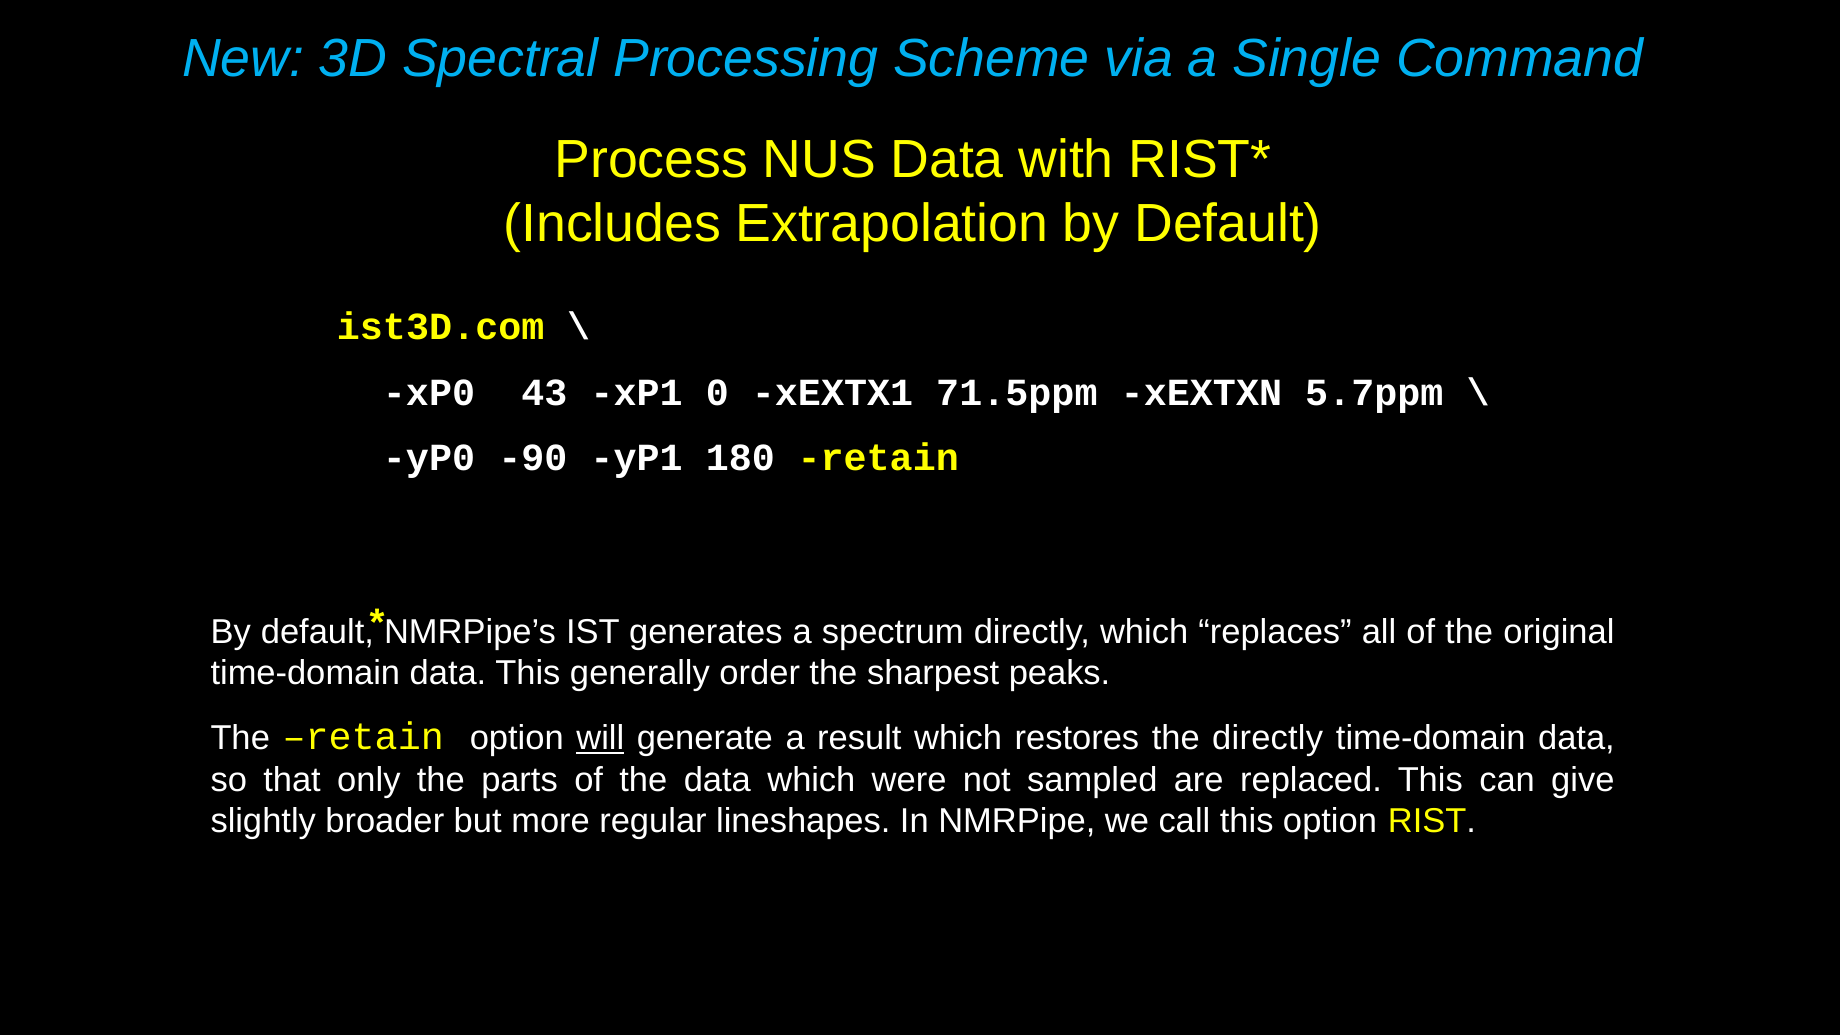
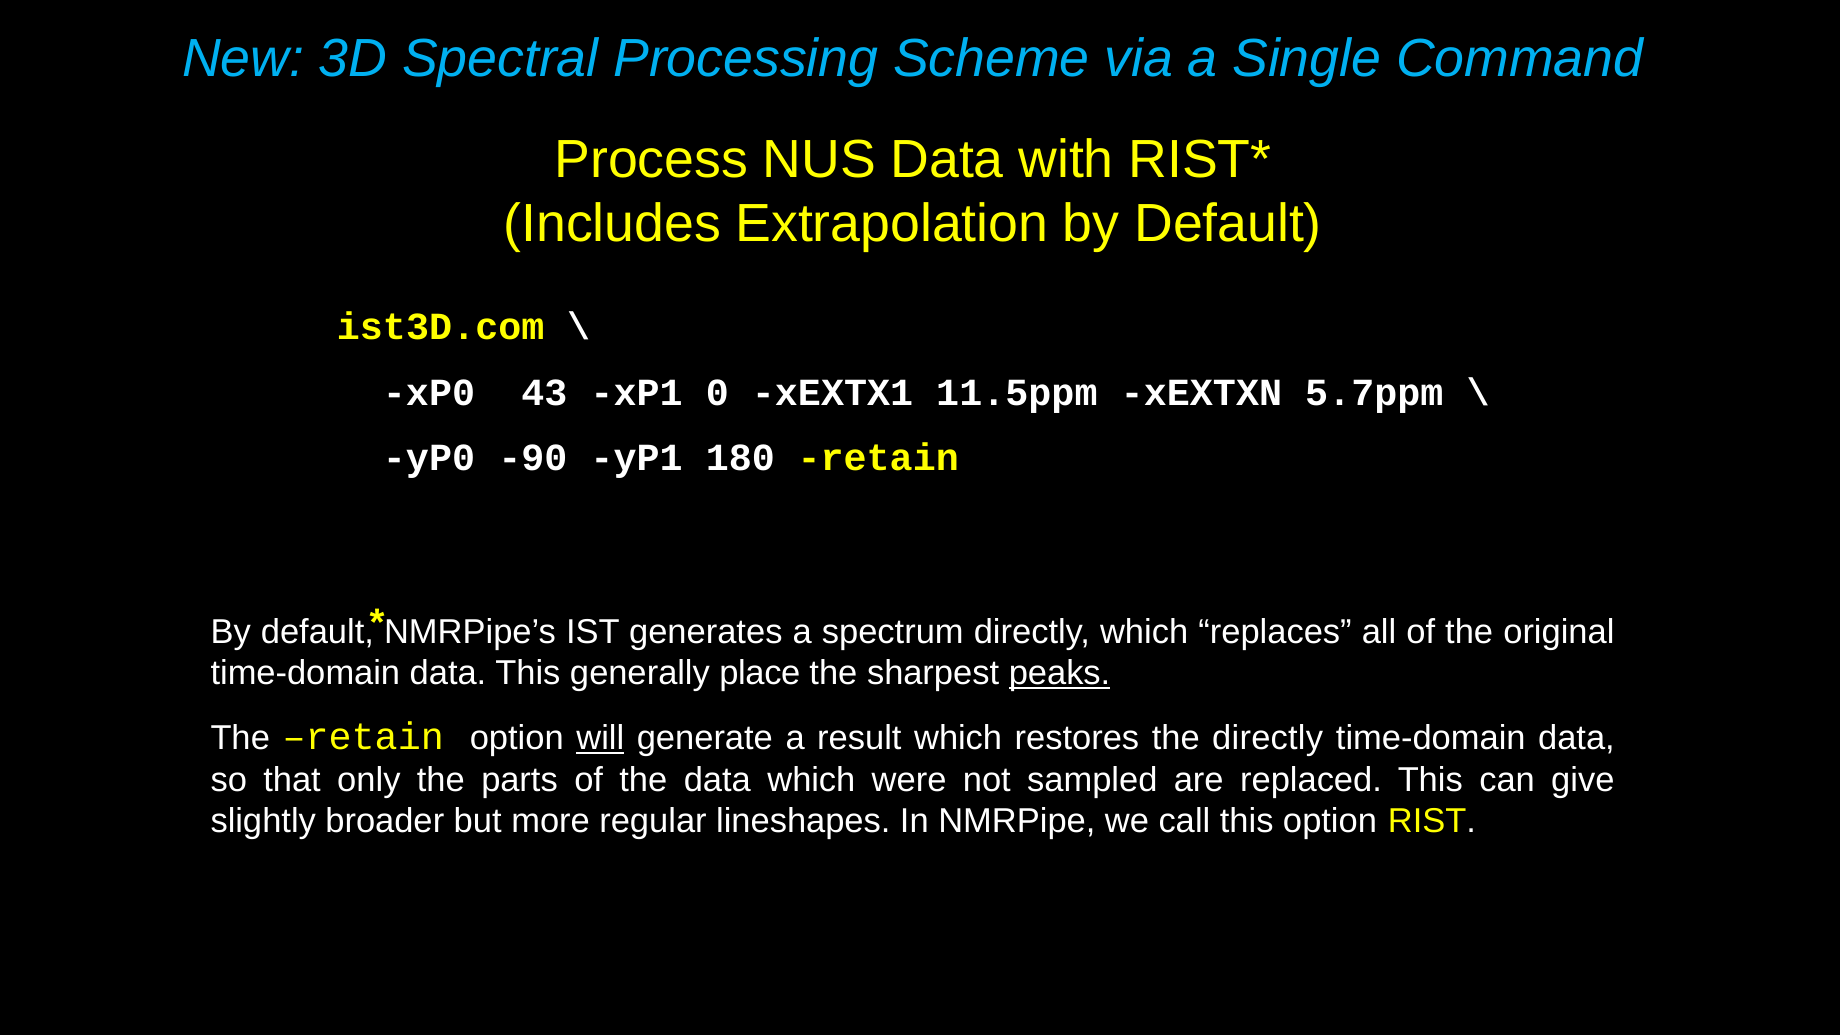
71.5ppm: 71.5ppm -> 11.5ppm (1017, 392)
order: order -> place (760, 674)
peaks underline: none -> present (1060, 674)
